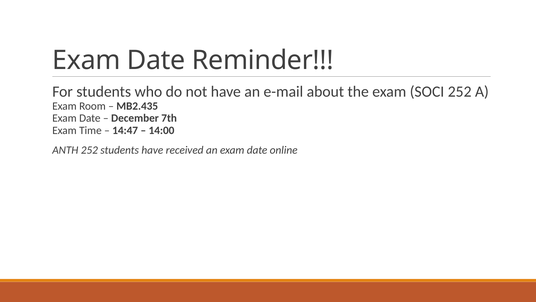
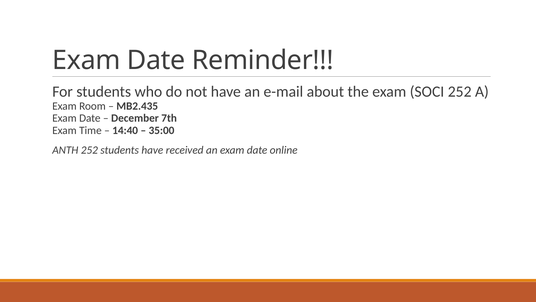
14:47: 14:47 -> 14:40 (125, 130)
14:00: 14:00 -> 35:00 (161, 130)
